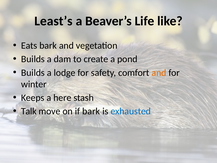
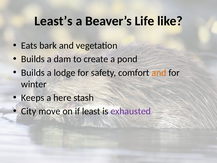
Talk: Talk -> City (29, 111)
if bark: bark -> least (91, 111)
exhausted colour: blue -> purple (131, 111)
